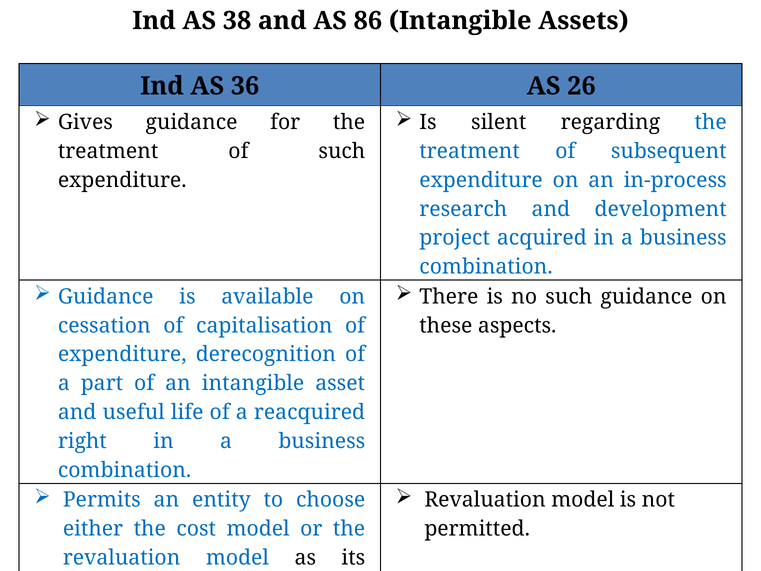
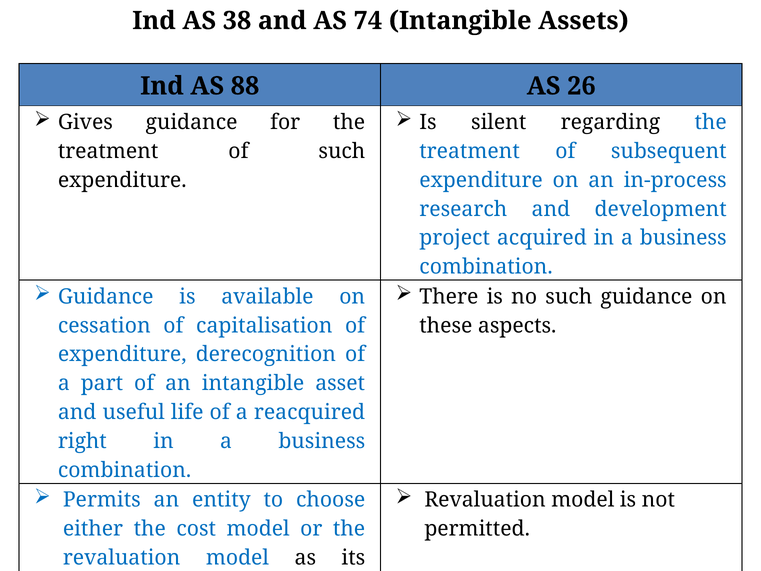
86: 86 -> 74 (368, 21)
36: 36 -> 88 (245, 86)
